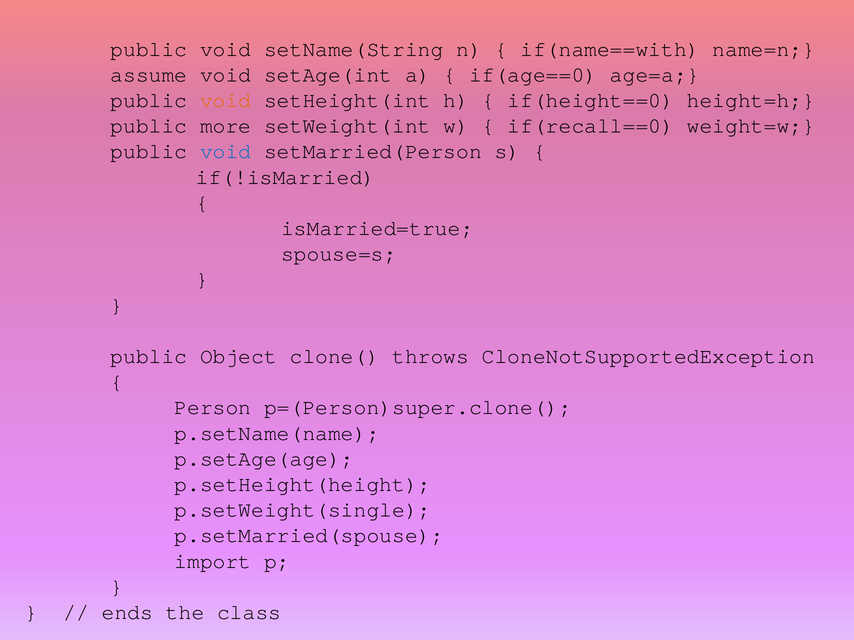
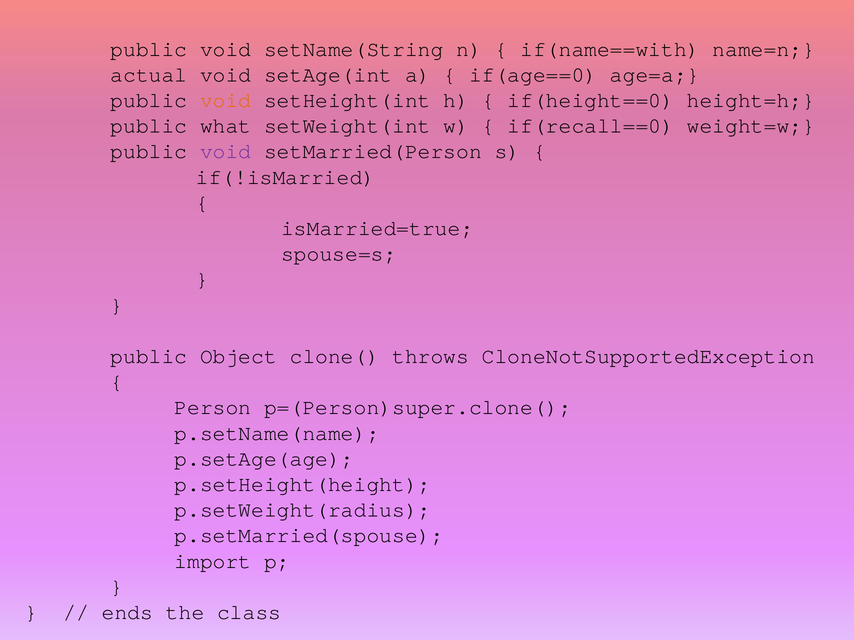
assume: assume -> actual (149, 75)
more: more -> what (226, 126)
void colour: blue -> purple (226, 151)
p.setWeight(single: p.setWeight(single -> p.setWeight(radius (303, 510)
